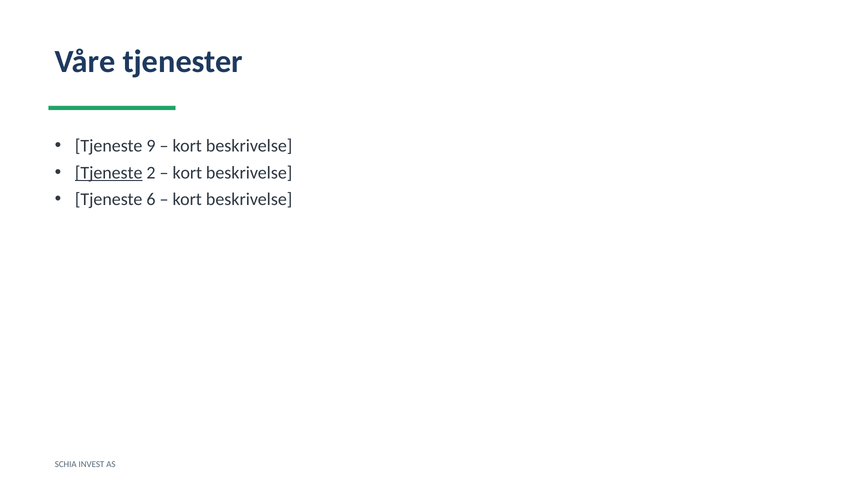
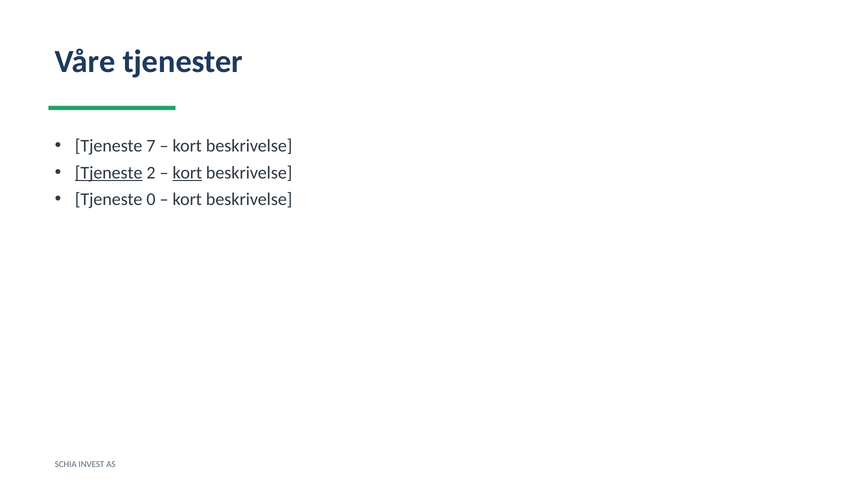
9: 9 -> 7 (151, 146)
kort underline: none -> present (187, 173)
6: 6 -> 0 (151, 200)
